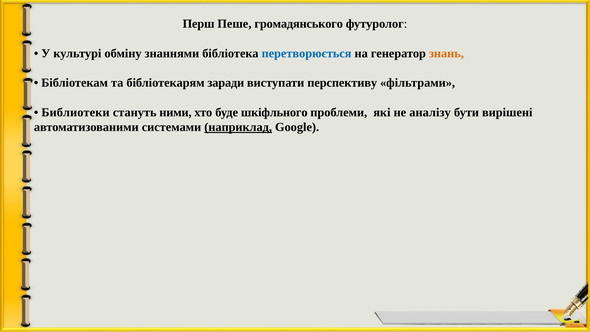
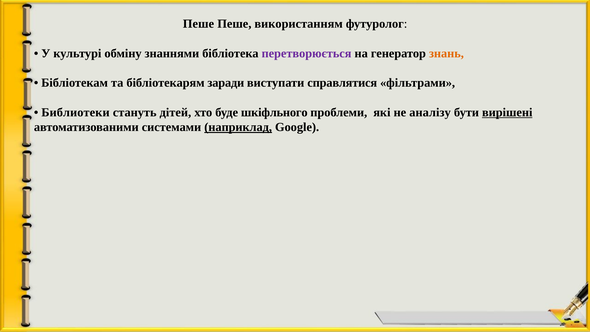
Перш: Перш -> Пеше (198, 24)
громадянського: громадянського -> використанням (299, 24)
перетворюється colour: blue -> purple (307, 53)
перспективу: перспективу -> справлятися (342, 83)
ними: ними -> дітей (175, 112)
вирішені underline: none -> present (507, 112)
